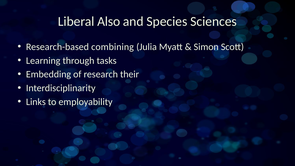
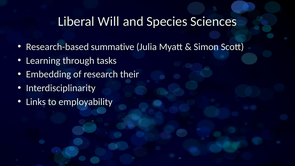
Also: Also -> Will (109, 21)
combining: combining -> summative (113, 47)
